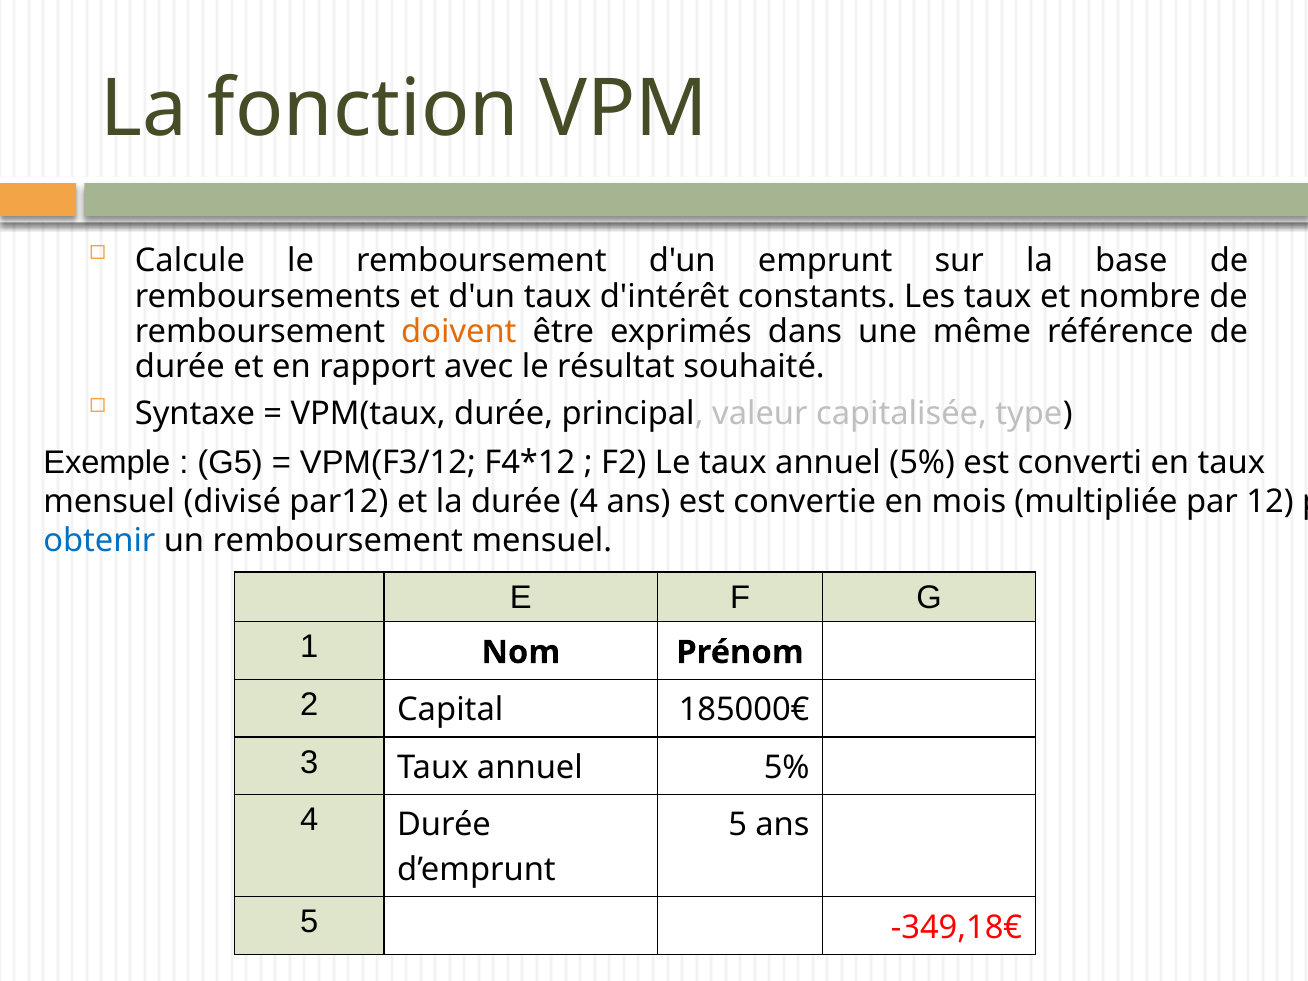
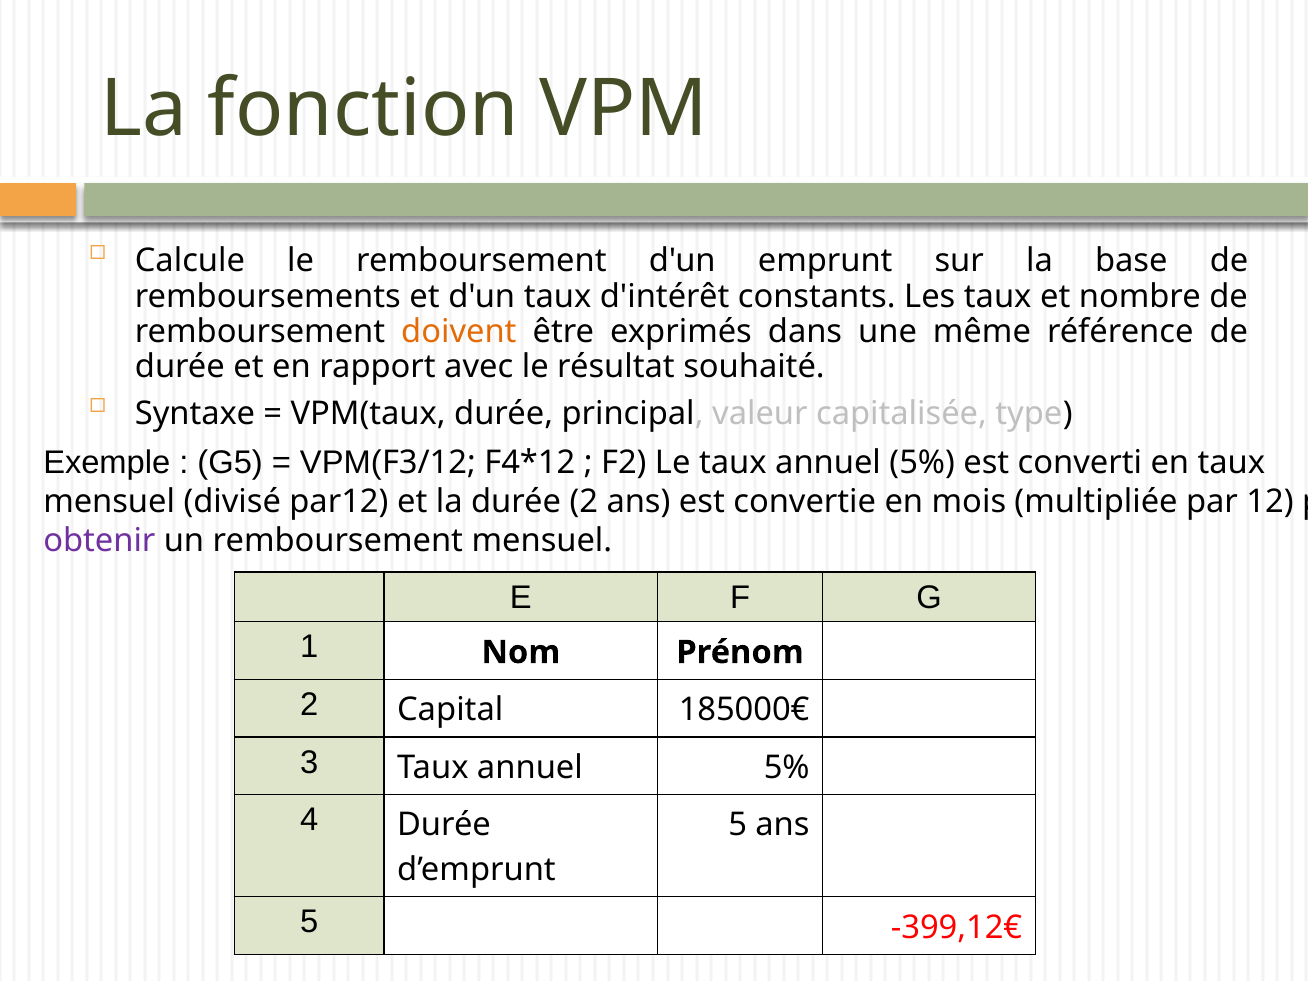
durée 4: 4 -> 2 (584, 502)
obtenir colour: blue -> purple (99, 541)
-349,18€: -349,18€ -> -399,12€ (957, 927)
